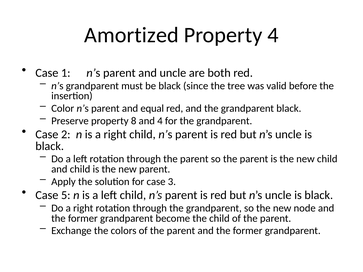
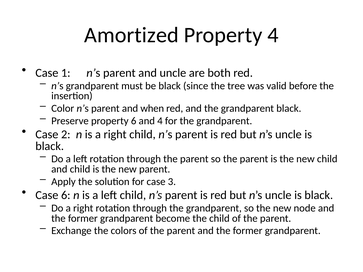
equal: equal -> when (152, 108)
property 8: 8 -> 6 (134, 121)
Case 5: 5 -> 6 (66, 195)
